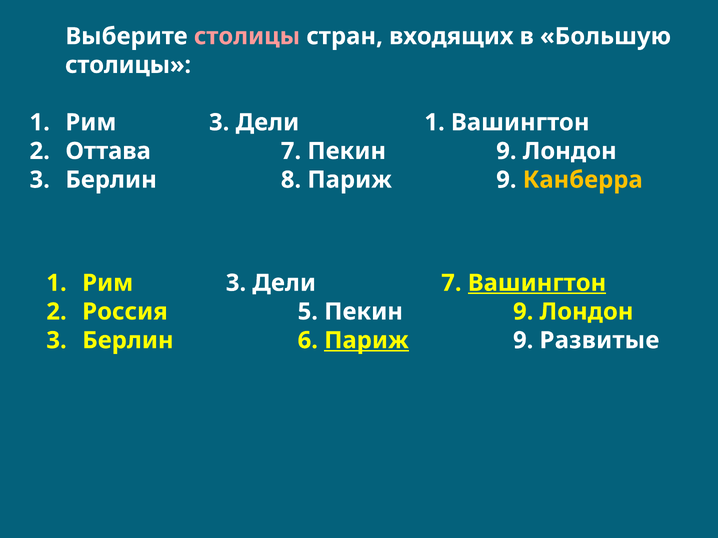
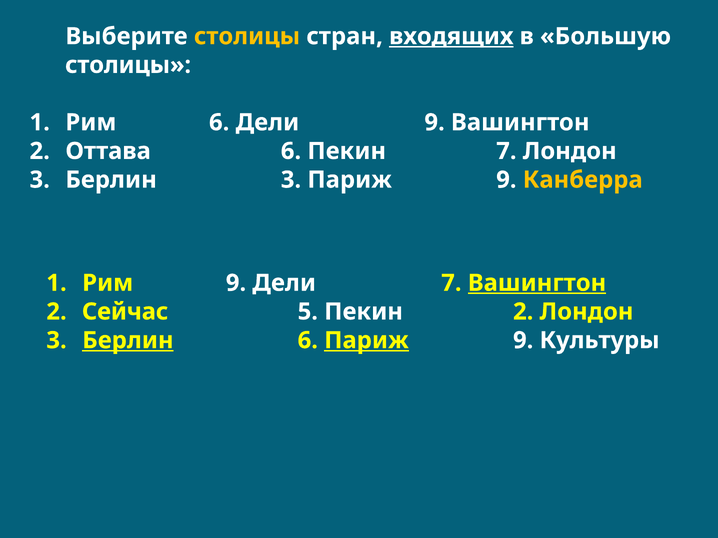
столицы colour: pink -> yellow (247, 36)
входящих underline: none -> present (451, 36)
3: 3 -> 6 (219, 123)
Дели 1: 1 -> 9 (435, 123)
Оттава 7: 7 -> 6 (291, 151)
9: 9 -> 7 (506, 151)
Берлин 8: 8 -> 3 (291, 180)
3: 3 -> 9 (236, 283)
Россия: Россия -> Сейчас (125, 312)
5 Пекин 9: 9 -> 2 (523, 312)
Берлин underline: none -> present (128, 341)
Развитые: Развитые -> Культуры (600, 341)
